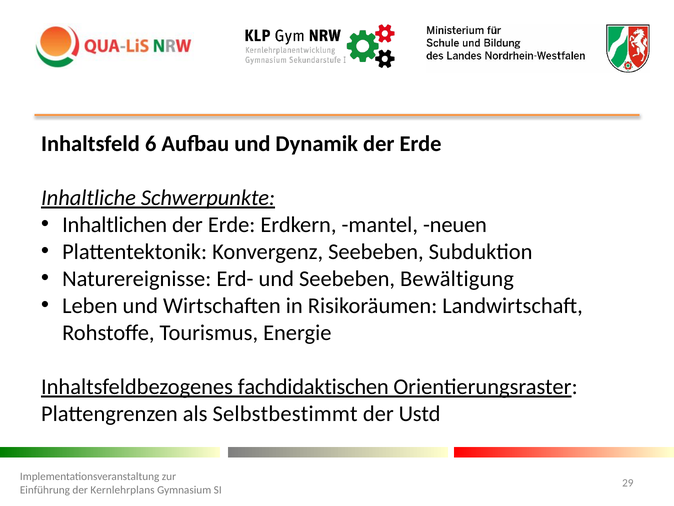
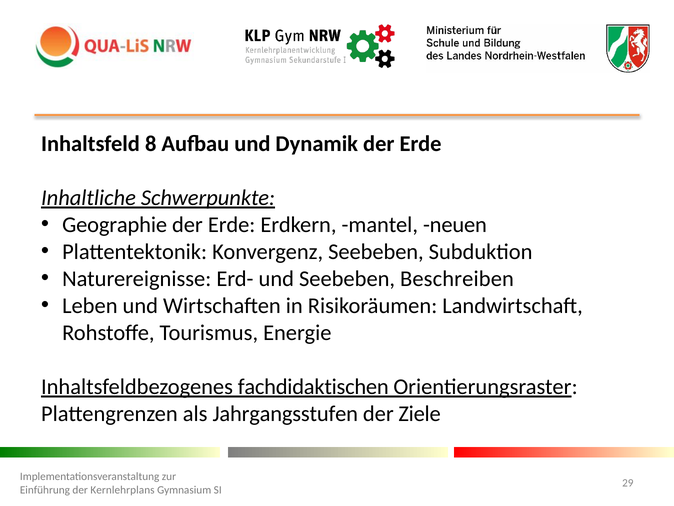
6: 6 -> 8 (151, 144)
Inhaltlichen: Inhaltlichen -> Geographie (115, 225)
Bewältigung: Bewältigung -> Beschreiben (457, 279)
Selbstbestimmt: Selbstbestimmt -> Jahrgangsstufen (285, 413)
Ustd: Ustd -> Ziele (420, 413)
